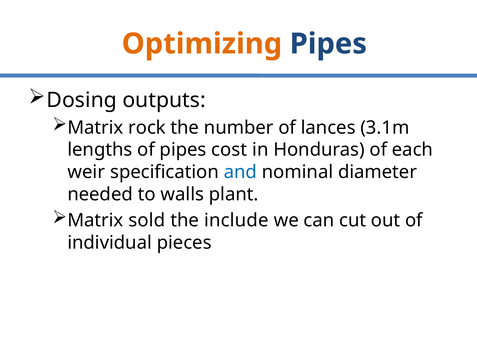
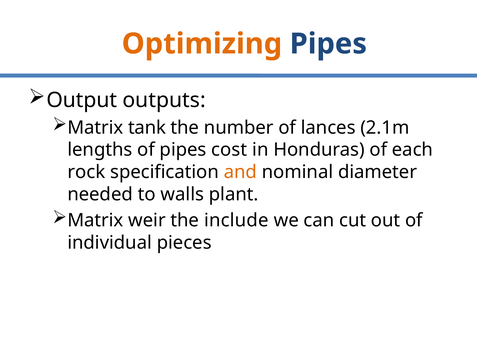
Dosing: Dosing -> Output (82, 100)
rock: rock -> tank (147, 127)
3.1m: 3.1m -> 2.1m (385, 127)
weir: weir -> rock (86, 172)
and colour: blue -> orange (240, 172)
sold: sold -> weir (147, 220)
